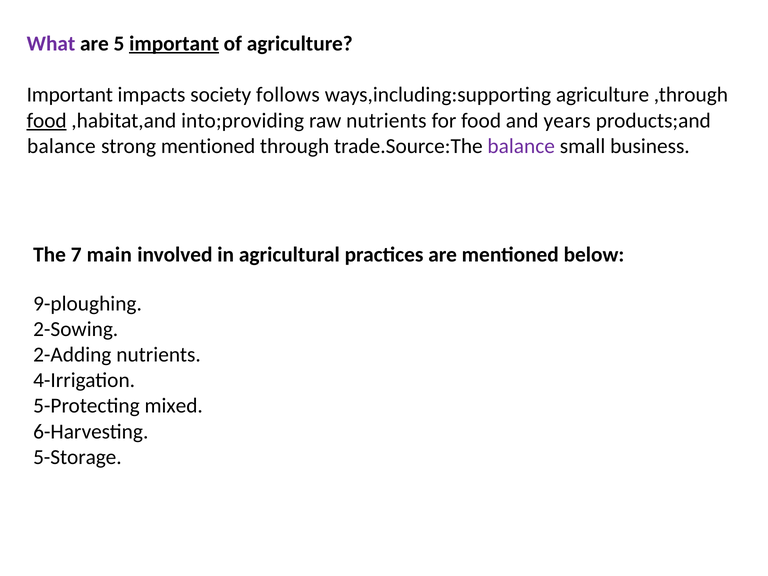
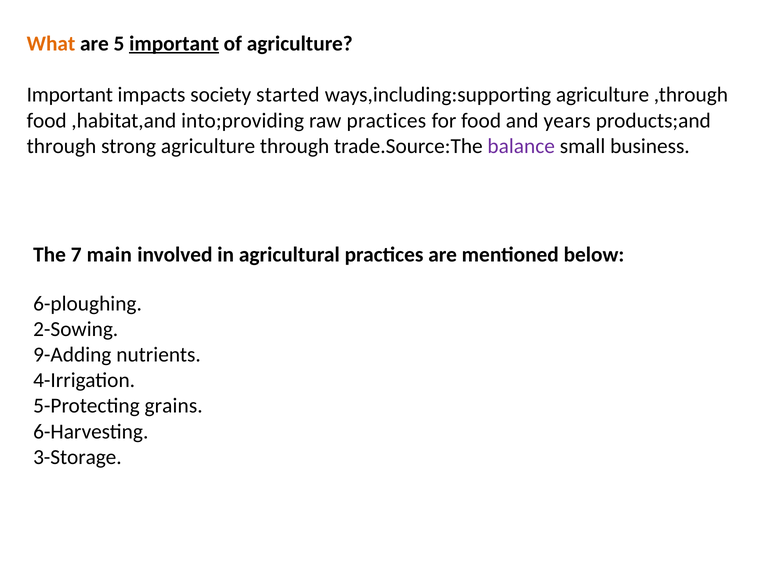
What colour: purple -> orange (51, 44)
follows: follows -> started (288, 95)
food underline: present -> none (47, 121)
raw nutrients: nutrients -> practices (386, 121)
balance: balance -> through (62, 146)
strong mentioned: mentioned -> agriculture (208, 146)
9-ploughing: 9-ploughing -> 6-ploughing (88, 304)
2-Adding: 2-Adding -> 9-Adding (72, 355)
mixed: mixed -> grains (174, 406)
5-Storage: 5-Storage -> 3-Storage (77, 457)
